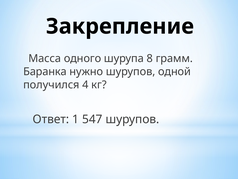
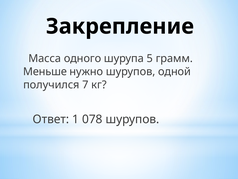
8: 8 -> 5 (150, 58)
Баранка: Баранка -> Меньше (45, 71)
4: 4 -> 7 (85, 85)
547: 547 -> 078 (92, 119)
